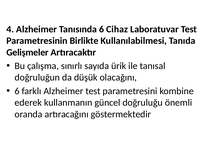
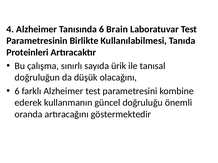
Cihaz: Cihaz -> Brain (117, 29)
Gelişmeler: Gelişmeler -> Proteinleri (27, 53)
